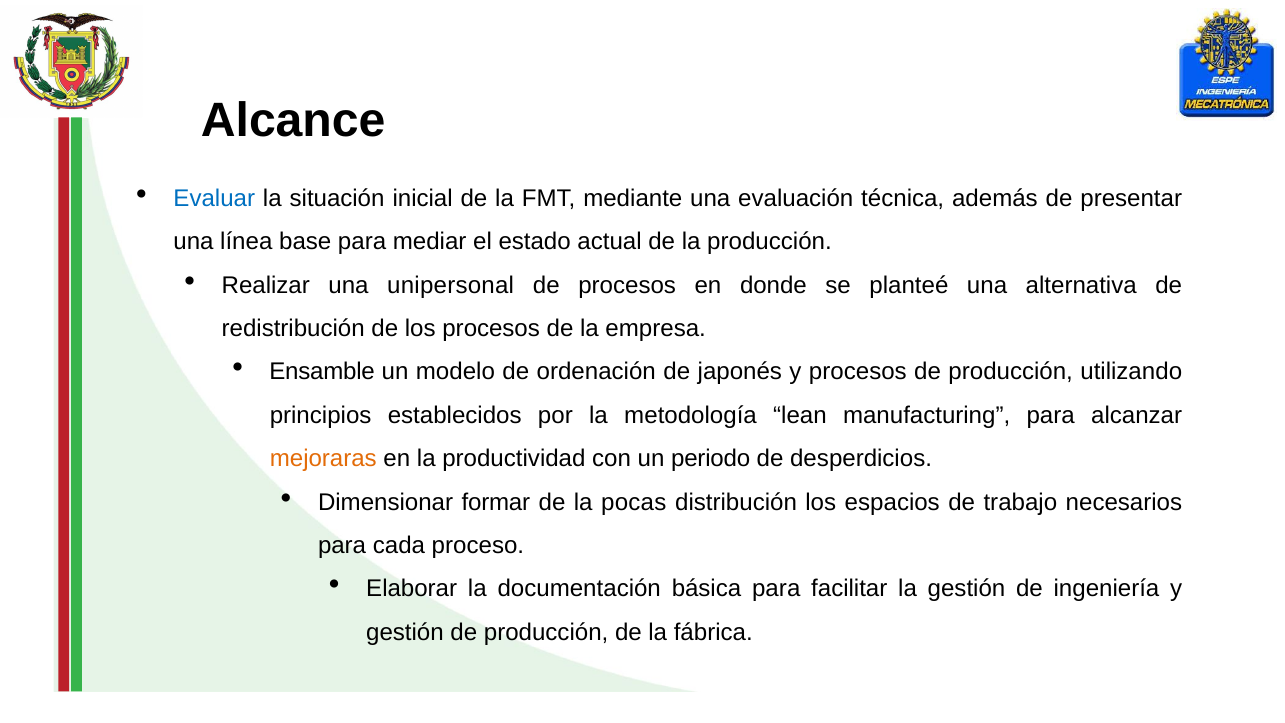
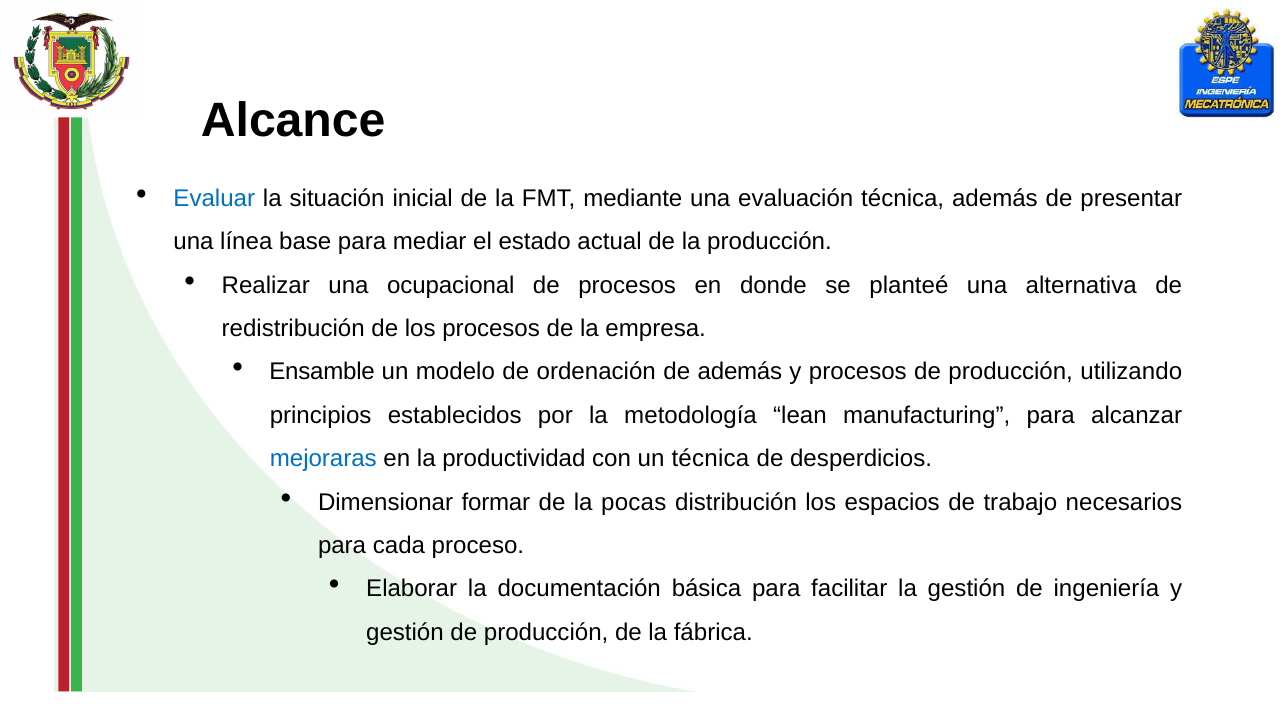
unipersonal: unipersonal -> ocupacional (451, 285)
de japonés: japonés -> además (740, 372)
mejoraras colour: orange -> blue (323, 459)
un periodo: periodo -> técnica (710, 459)
